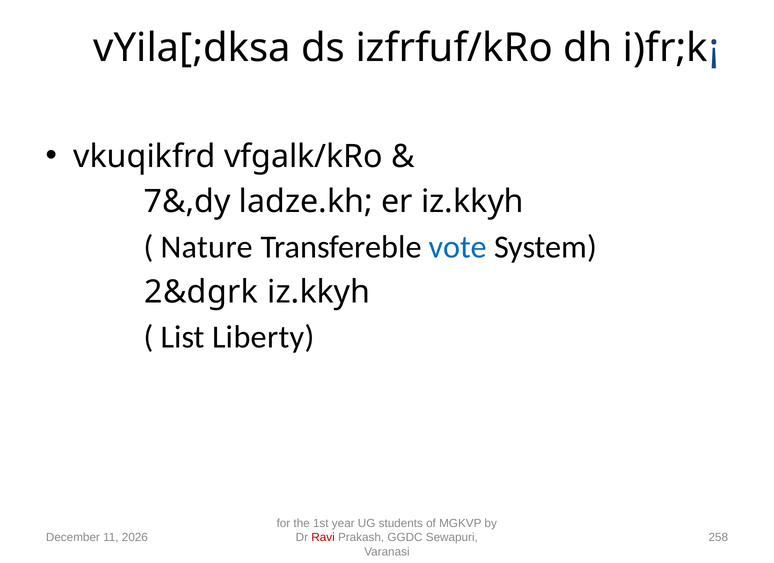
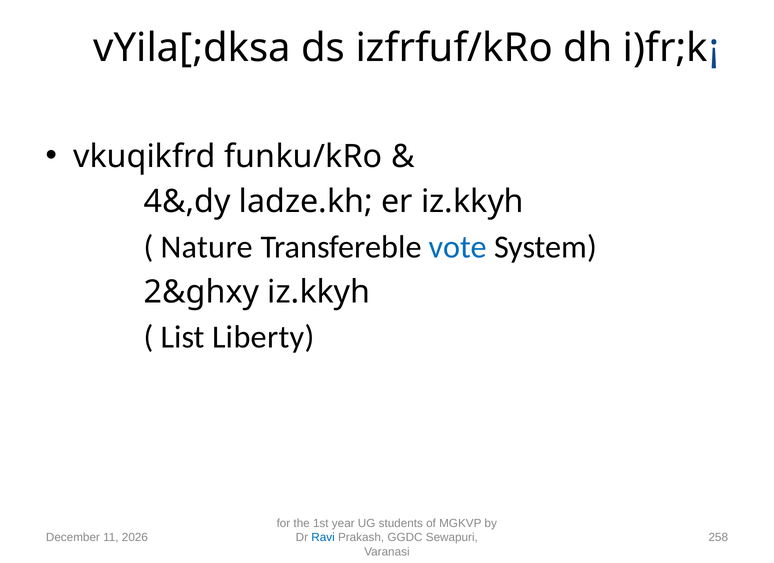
vfgalk/kRo: vfgalk/kRo -> funku/kRo (303, 157)
7&,dy: 7&,dy -> 4&,dy (187, 202)
2&dgrk: 2&dgrk -> 2&ghxy (201, 292)
Ravi colour: red -> blue (323, 538)
